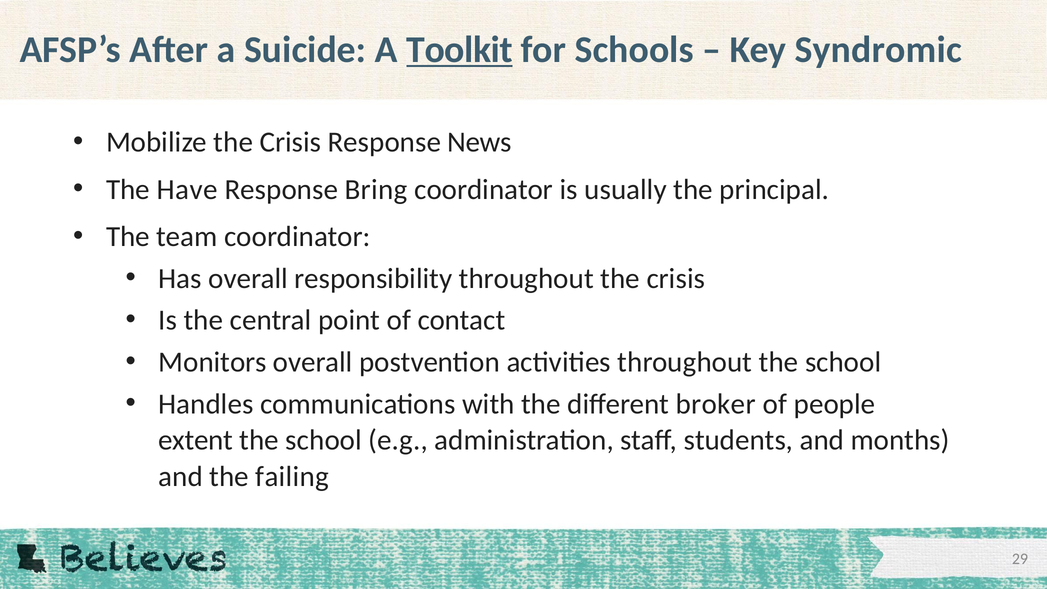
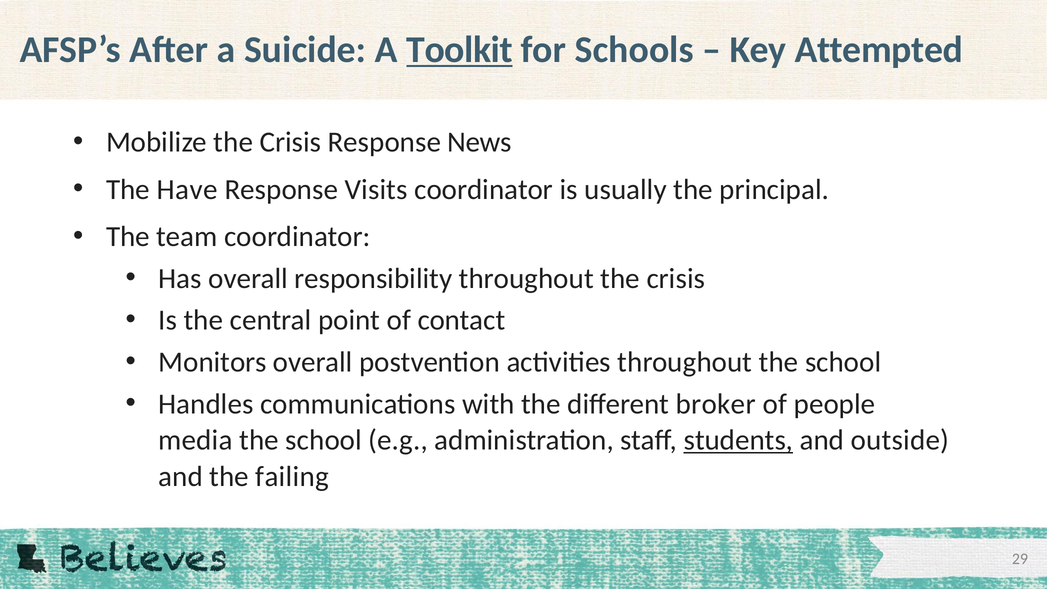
Syndromic: Syndromic -> Attempted (879, 50)
Bring: Bring -> Visits (376, 189)
extent: extent -> media (195, 440)
students underline: none -> present (738, 440)
months: months -> outside (900, 440)
